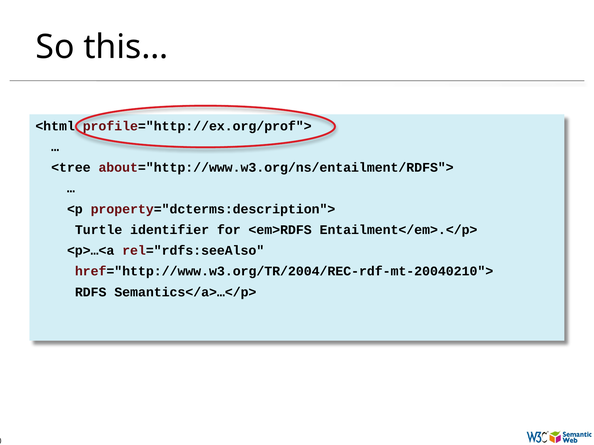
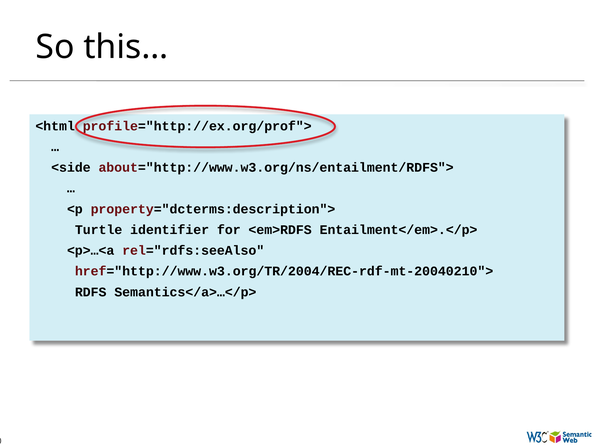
<tree: <tree -> <side (71, 168)
